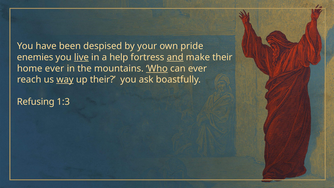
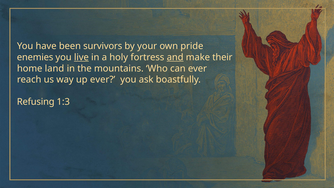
despised: despised -> survivors (103, 46)
help: help -> holy (119, 57)
home ever: ever -> land (54, 68)
Who underline: present -> none (157, 68)
way underline: present -> none (65, 80)
up their: their -> ever (103, 80)
